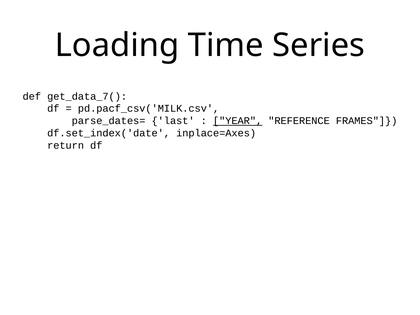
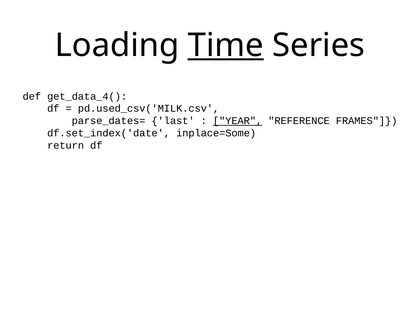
Time underline: none -> present (226, 45)
get_data_7(: get_data_7( -> get_data_4( (87, 96)
pd.pacf_csv('MILK.csv: pd.pacf_csv('MILK.csv -> pd.used_csv('MILK.csv (149, 109)
inplace=Axes: inplace=Axes -> inplace=Some (216, 133)
